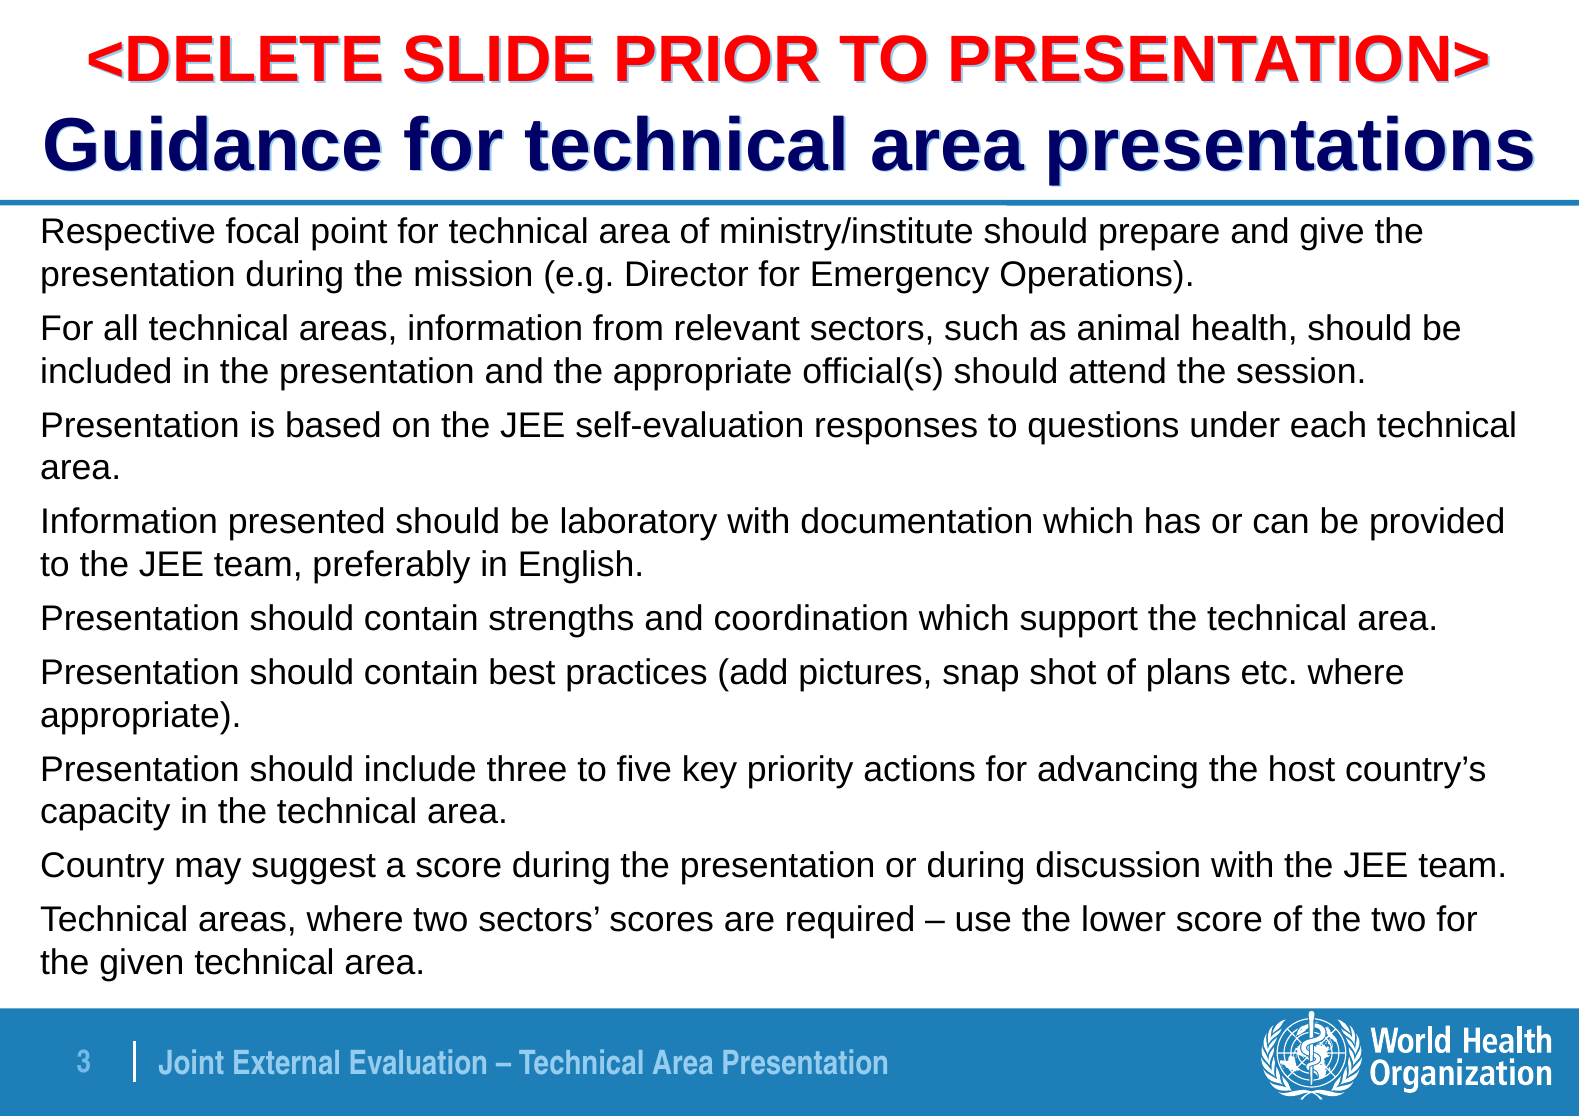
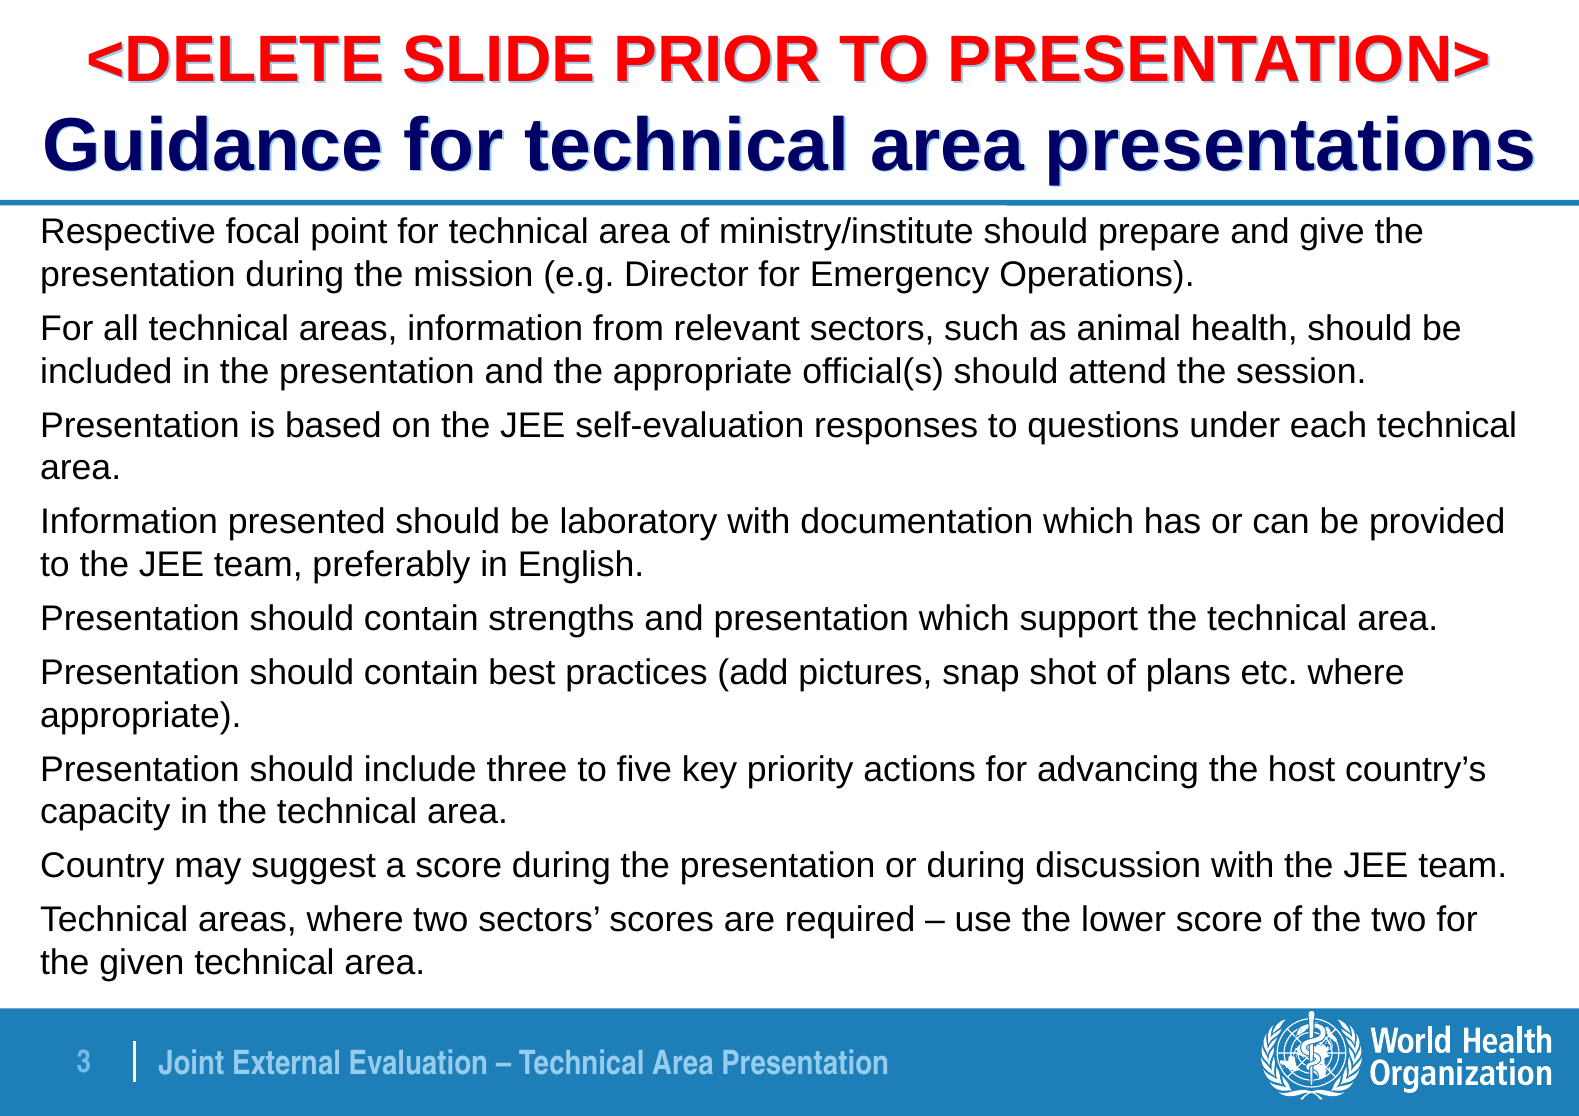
and coordination: coordination -> presentation (811, 619)
